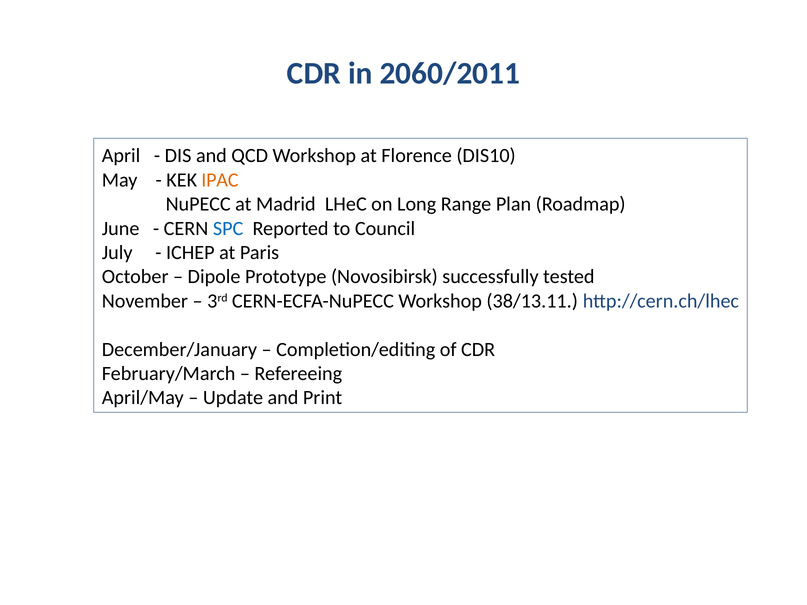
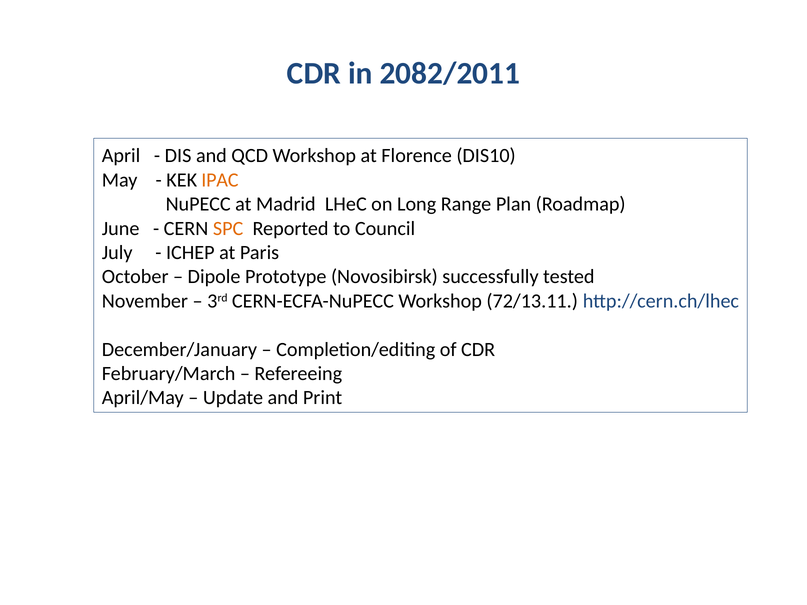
2060/2011: 2060/2011 -> 2082/2011 (450, 73)
SPC colour: blue -> orange (228, 228)
38/13.11: 38/13.11 -> 72/13.11 (532, 301)
